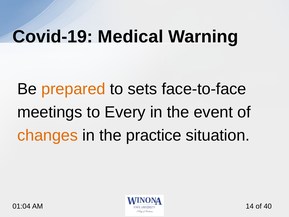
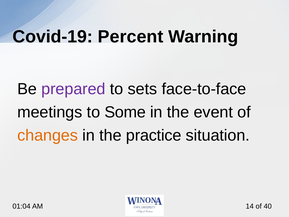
Medical: Medical -> Percent (131, 37)
prepared colour: orange -> purple (73, 89)
Every: Every -> Some (125, 112)
